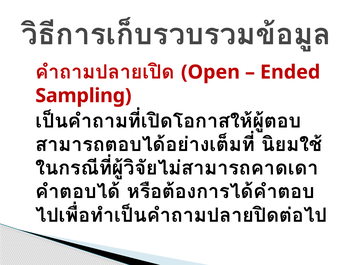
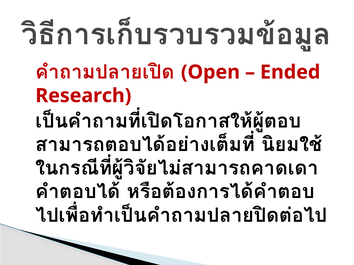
Sampling: Sampling -> Research (83, 96)
